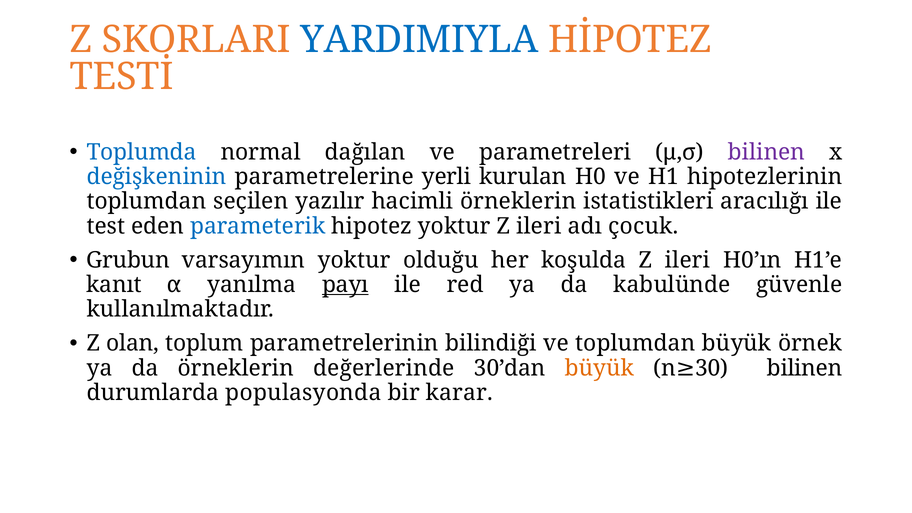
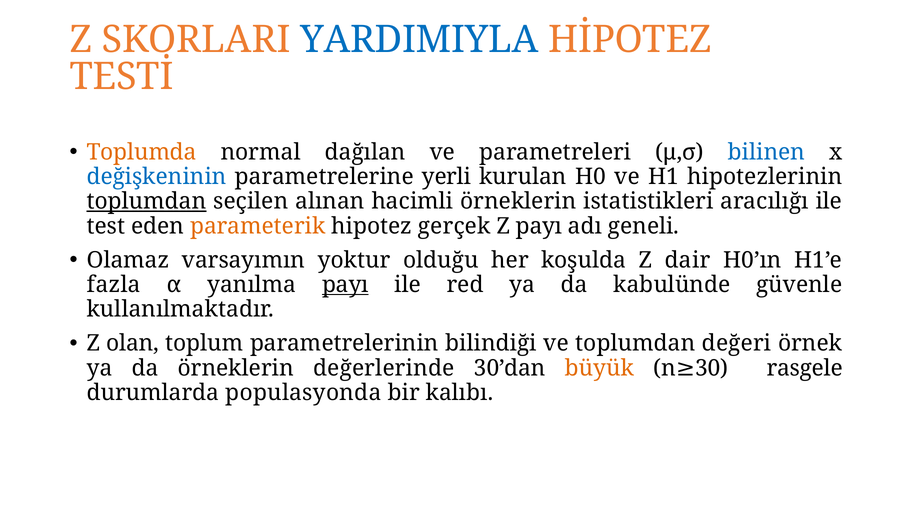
Toplumda colour: blue -> orange (142, 152)
bilinen colour: purple -> blue (767, 152)
toplumdan underline: none -> present (147, 201)
yazılır: yazılır -> alınan (330, 201)
parameterik colour: blue -> orange (258, 226)
hipotez yoktur: yoktur -> gerçek (454, 226)
ileri: ileri -> payı (539, 226)
çocuk: çocuk -> geneli (644, 226)
Grubun: Grubun -> Olamaz (128, 260)
koşulda Z ileri: ileri -> dair (687, 260)
kanıt: kanıt -> fazla (114, 285)
toplumdan büyük: büyük -> değeri (737, 343)
bilinen: bilinen -> rasgele (805, 368)
karar: karar -> kalıbı (460, 393)
